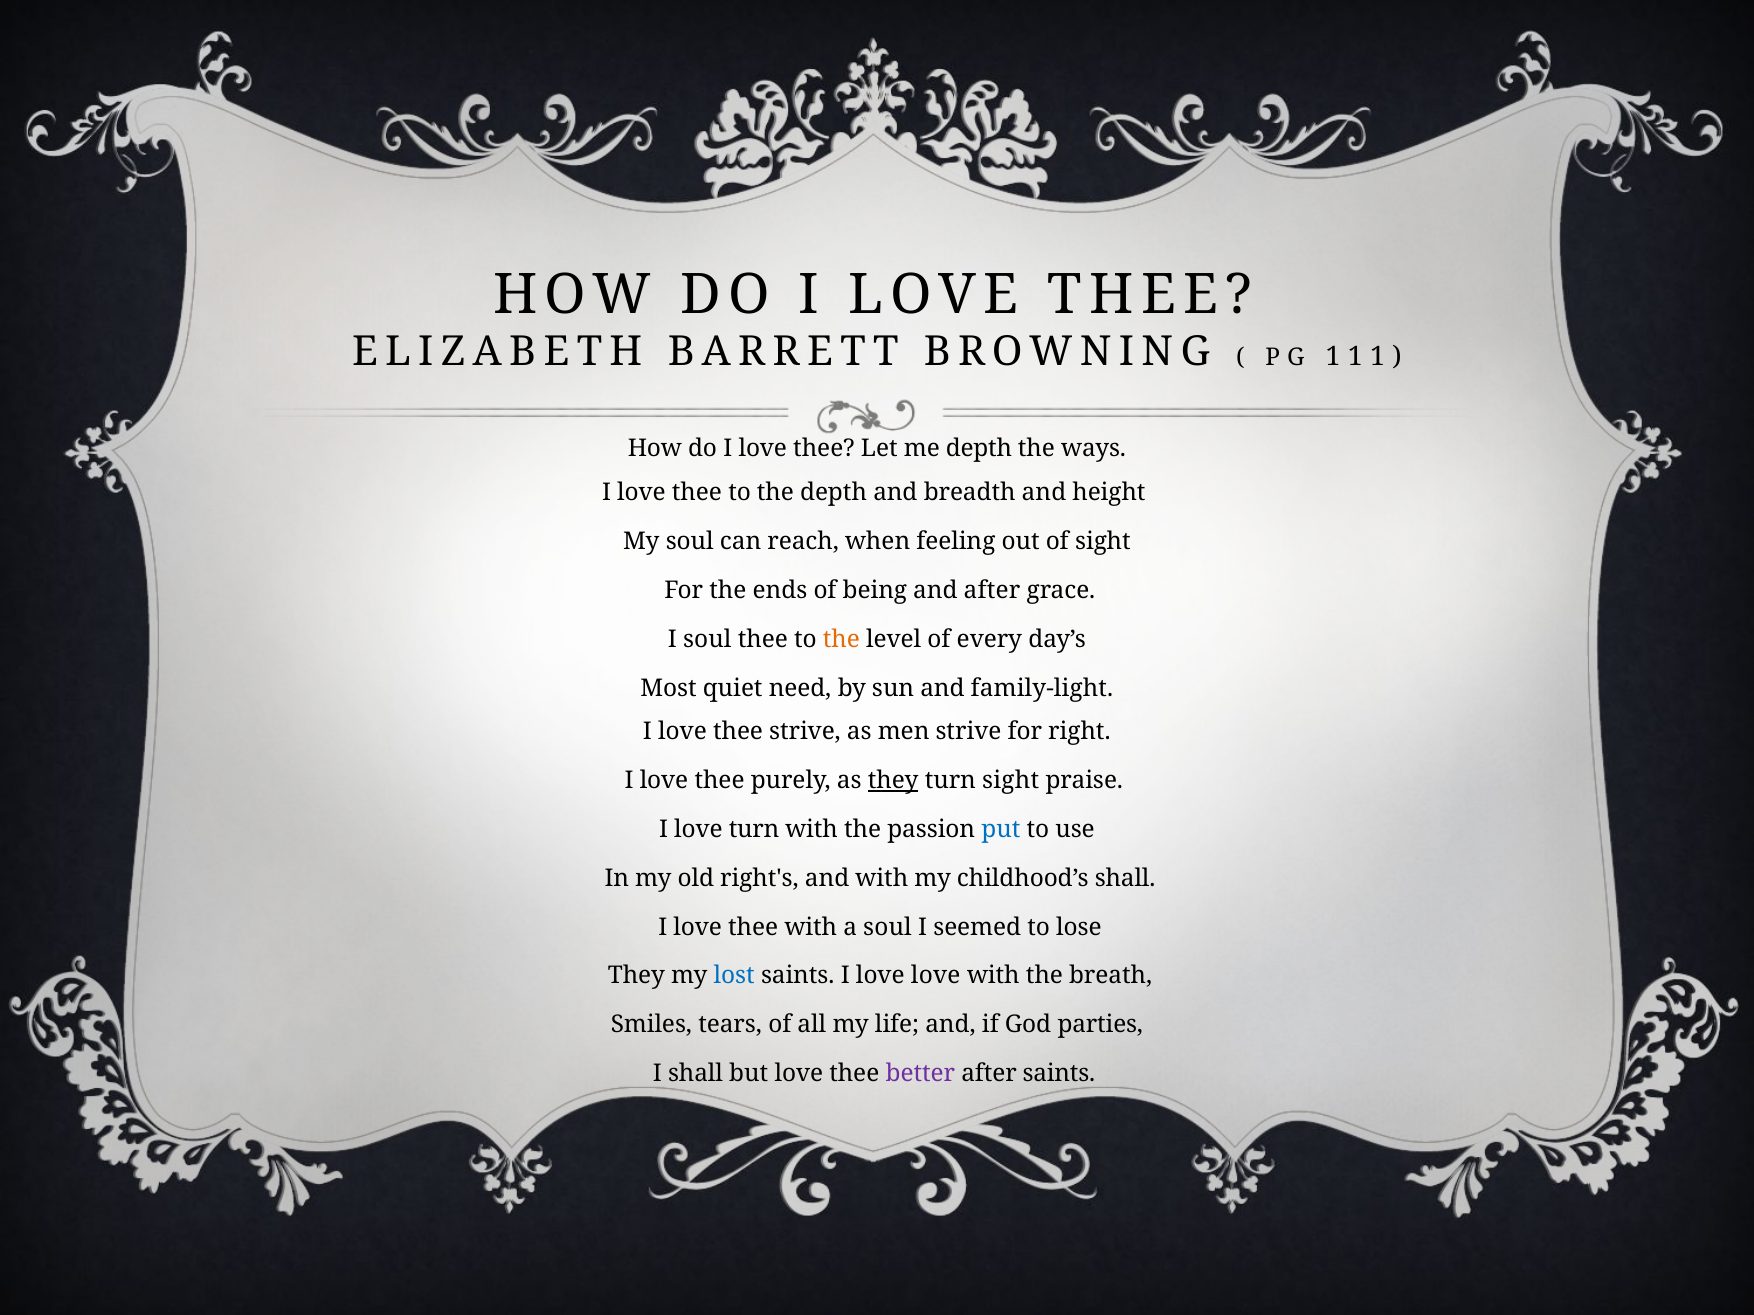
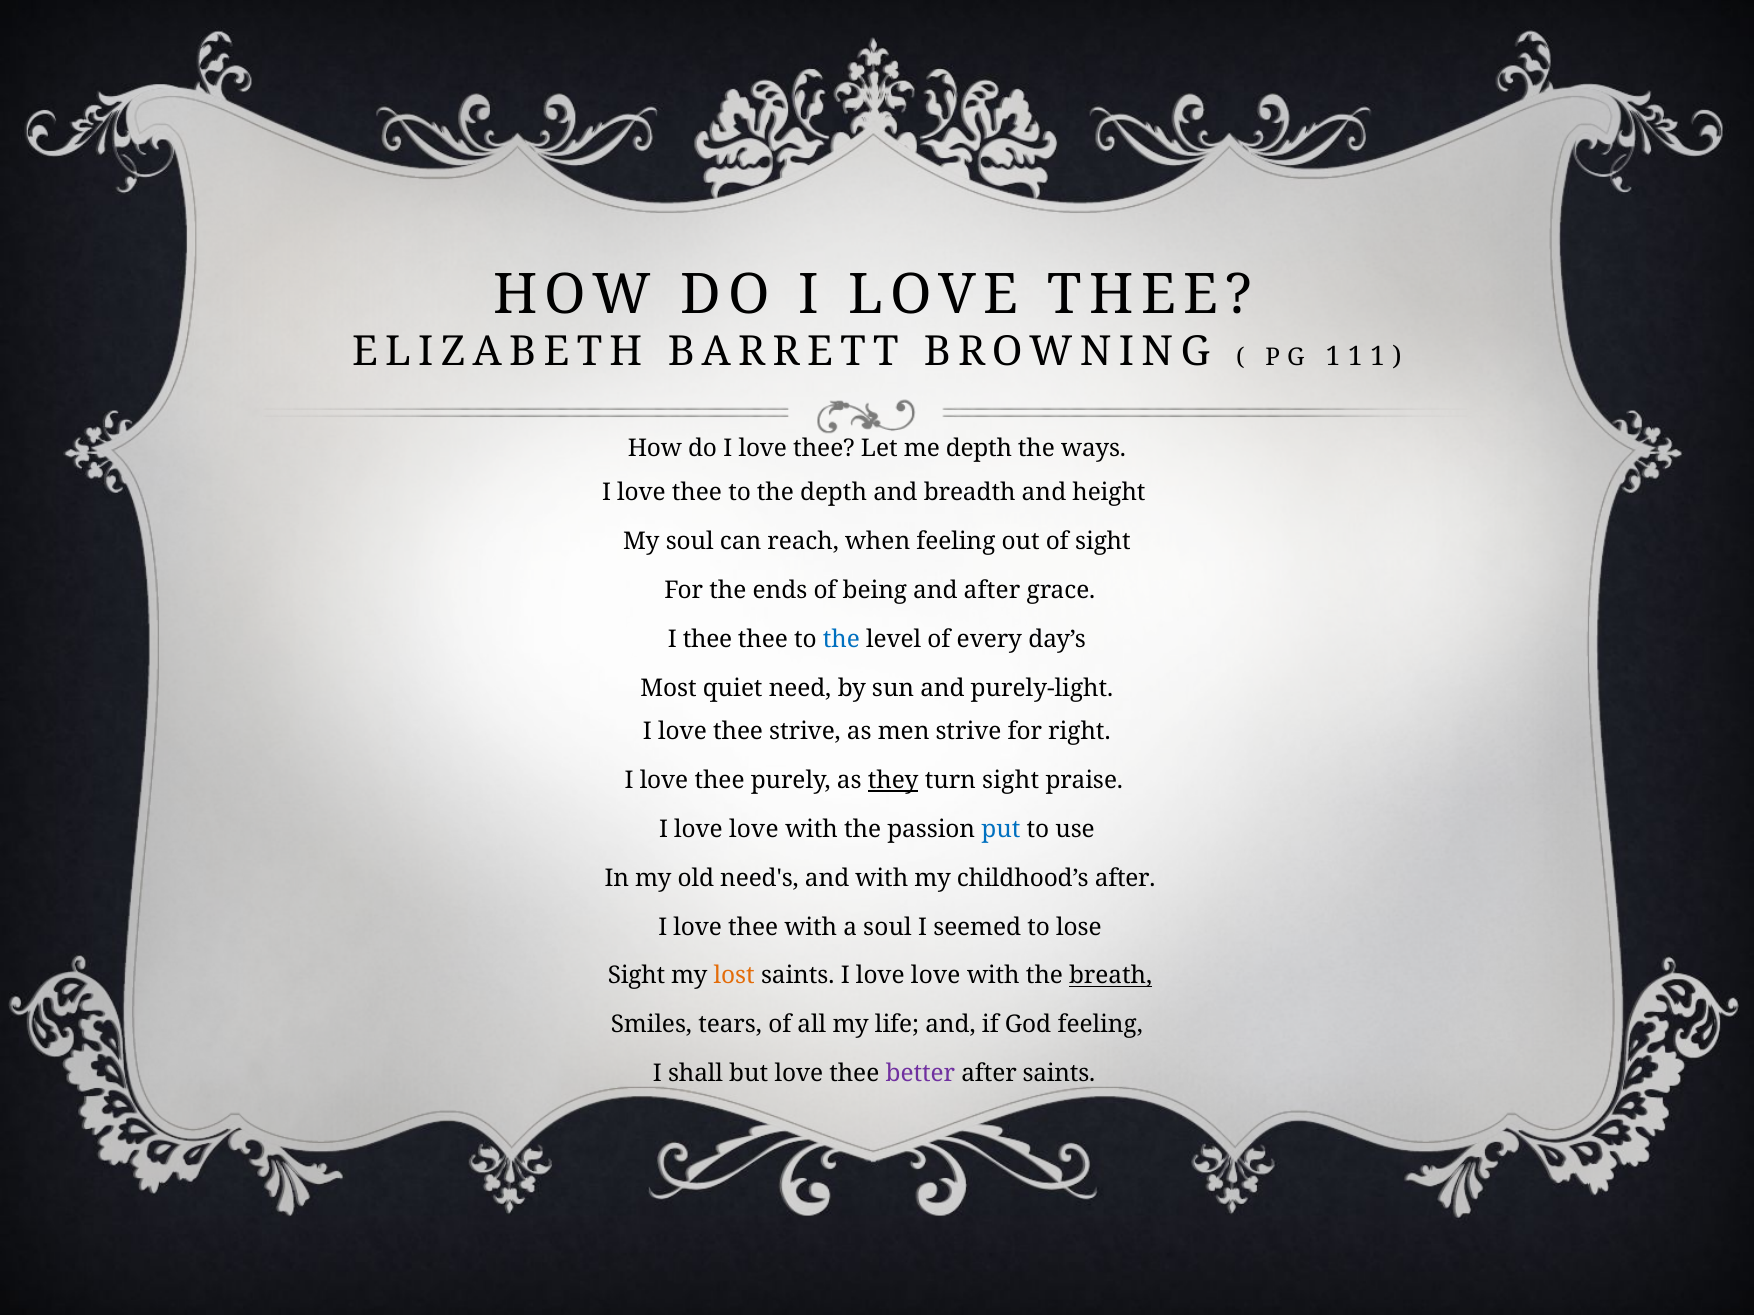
I soul: soul -> thee (707, 639)
the colour: orange -> blue (841, 639)
family-light: family-light -> purely-light (1042, 688)
turn: turn -> love (754, 830)
right's: right's -> need's (760, 879)
childhood’s shall: shall -> after (1125, 879)
They: They -> Sight (637, 976)
lost colour: blue -> orange (734, 976)
breath underline: none -> present (1111, 976)
God parties: parties -> feeling (1100, 1025)
